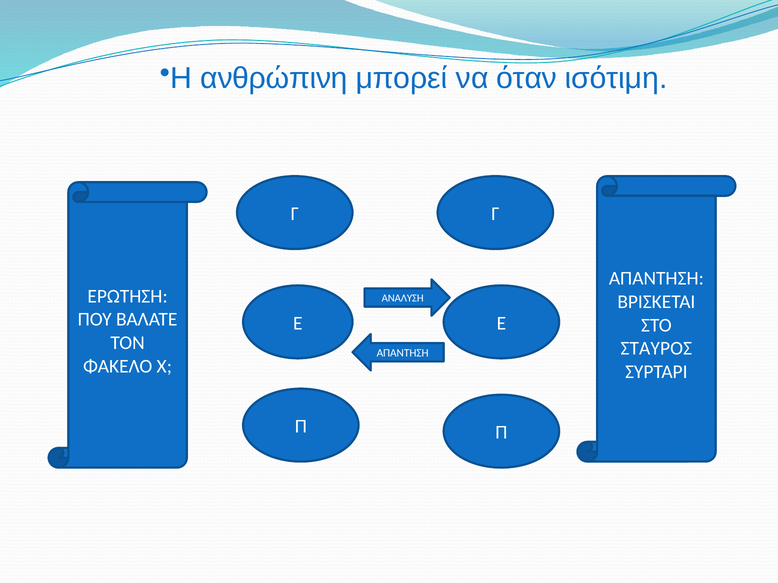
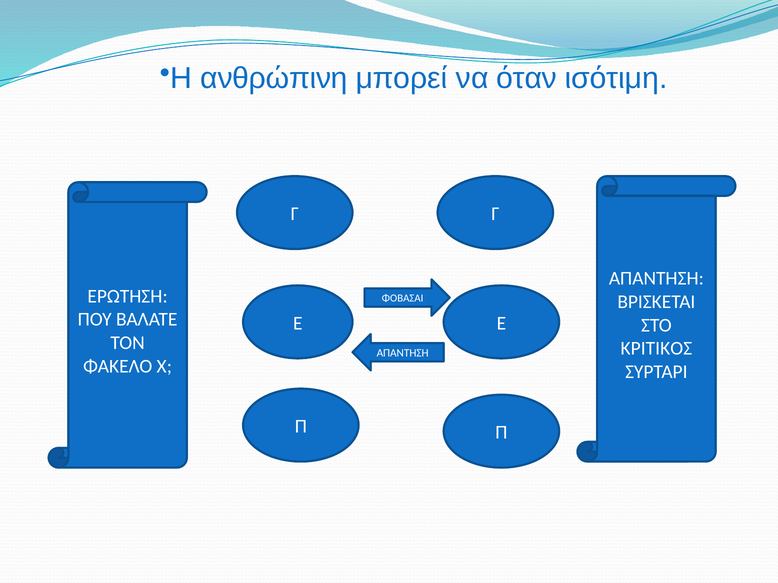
ΑΝΑΛΥΣΗ: ΑΝΑΛΥΣΗ -> ΦΟΒΑΣΑΙ (403, 299)
ΣΤΑΥΡΟΣ: ΣΤΑΥΡΟΣ -> ΚΡΙΤΙΚΟΣ (656, 349)
